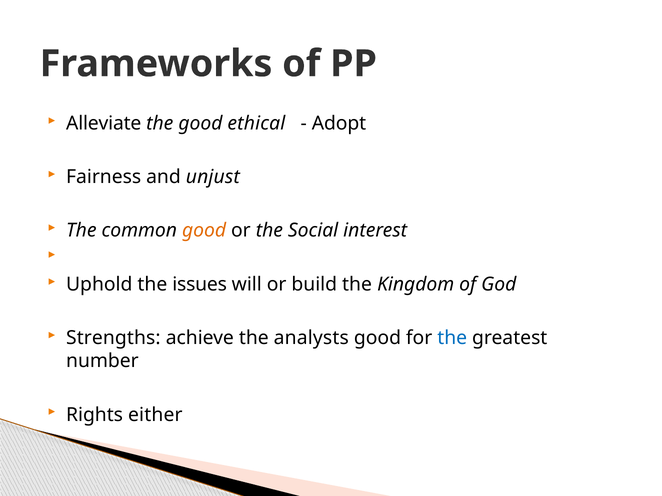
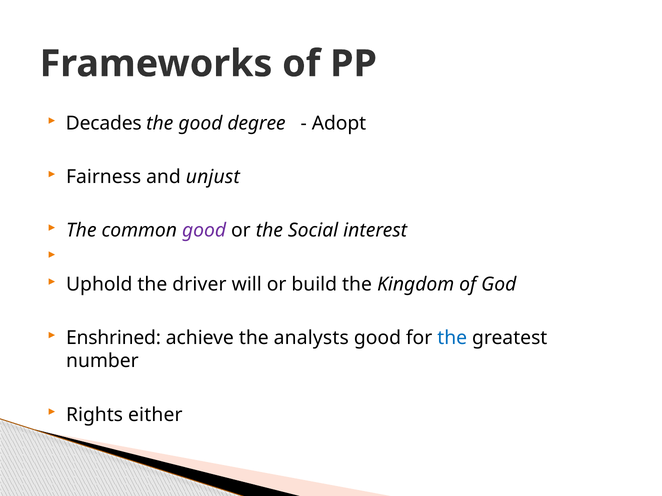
Alleviate: Alleviate -> Decades (104, 123)
ethical: ethical -> degree (257, 123)
good colour: orange -> purple (204, 231)
issues: issues -> driver (199, 285)
Strengths: Strengths -> Enshrined (113, 338)
